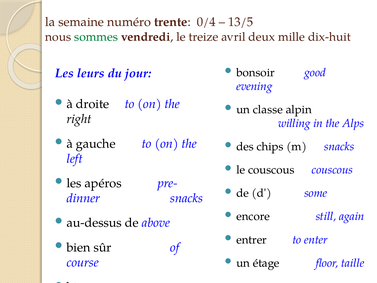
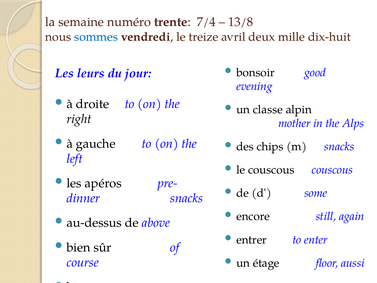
0/4: 0/4 -> 7/4 (206, 22)
13/5: 13/5 -> 13/8 (241, 22)
sommes colour: green -> blue (96, 37)
willing: willing -> mother (294, 123)
taille: taille -> aussi (353, 263)
